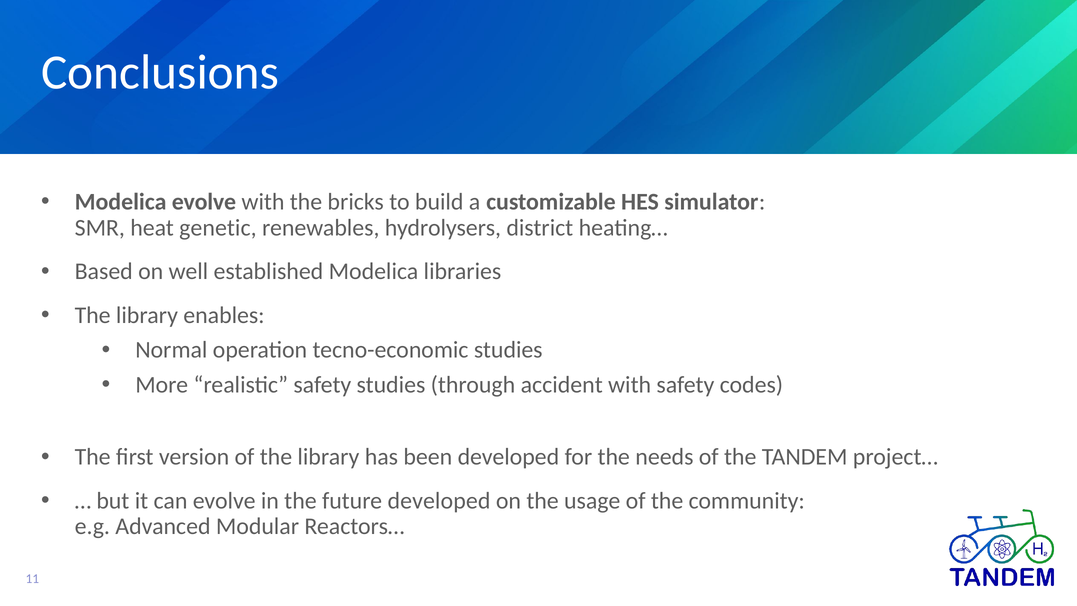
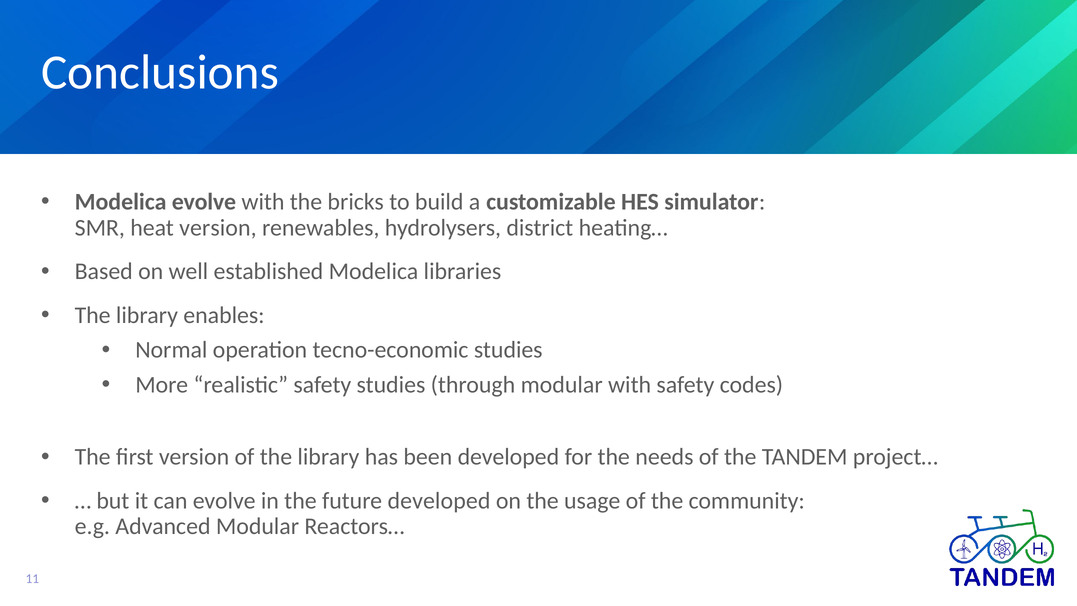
heat genetic: genetic -> version (218, 228)
through accident: accident -> modular (562, 385)
